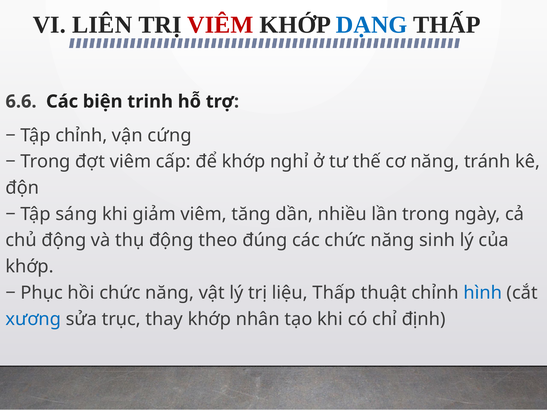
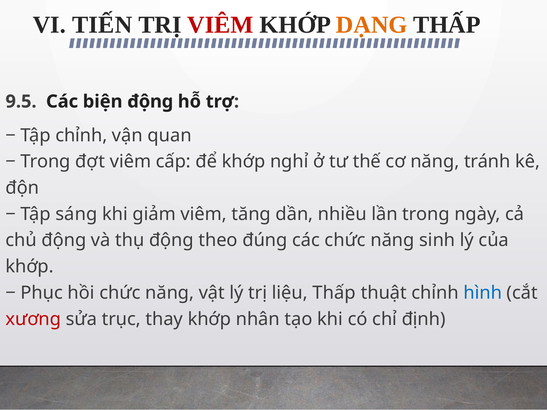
LIÊN: LIÊN -> TIẾN (102, 25)
DẠNG colour: blue -> orange (372, 25)
6.6: 6.6 -> 9.5 (21, 102)
biện trinh: trinh -> động (150, 102)
cứng: cứng -> quan (170, 135)
xương colour: blue -> red (33, 319)
